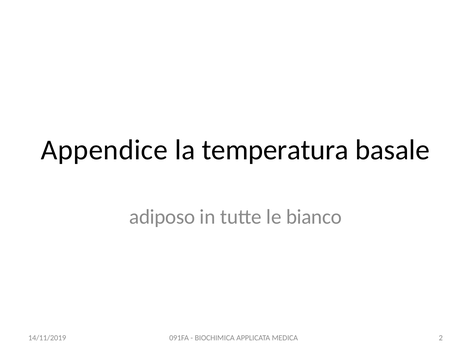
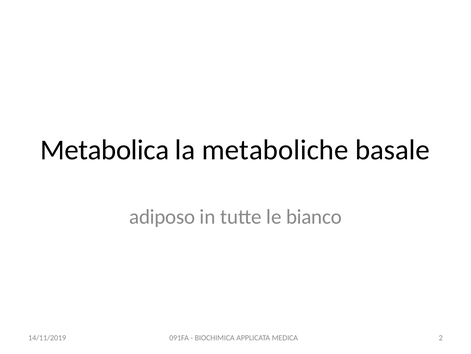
Appendice: Appendice -> Metabolica (105, 150)
temperatura: temperatura -> metaboliche (275, 150)
